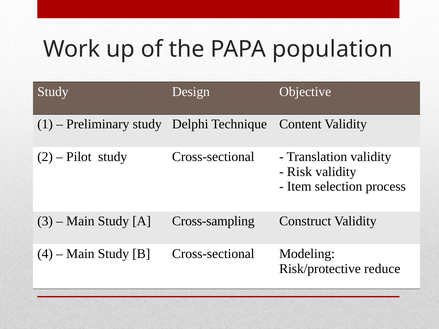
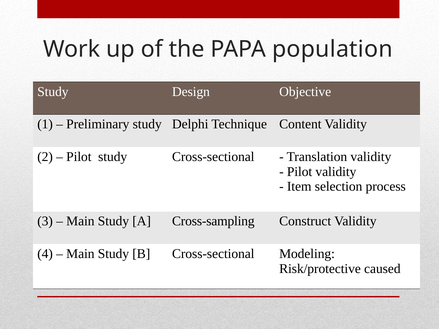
Risk: Risk -> Pilot (300, 172)
reduce: reduce -> caused (382, 269)
